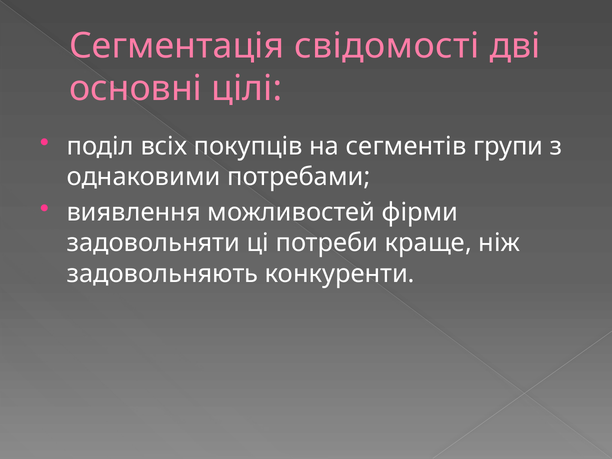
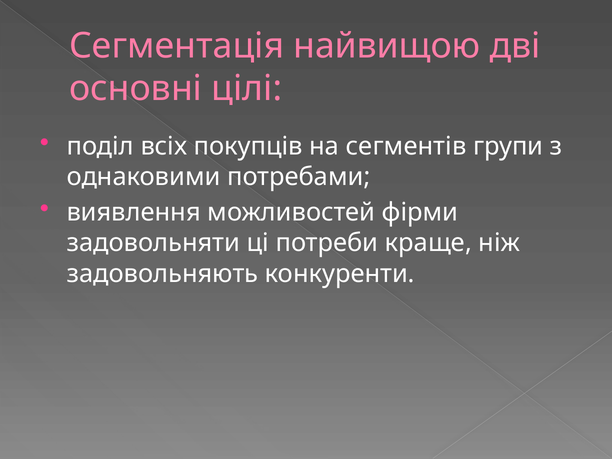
свідомості: свідомості -> найвищою (387, 46)
